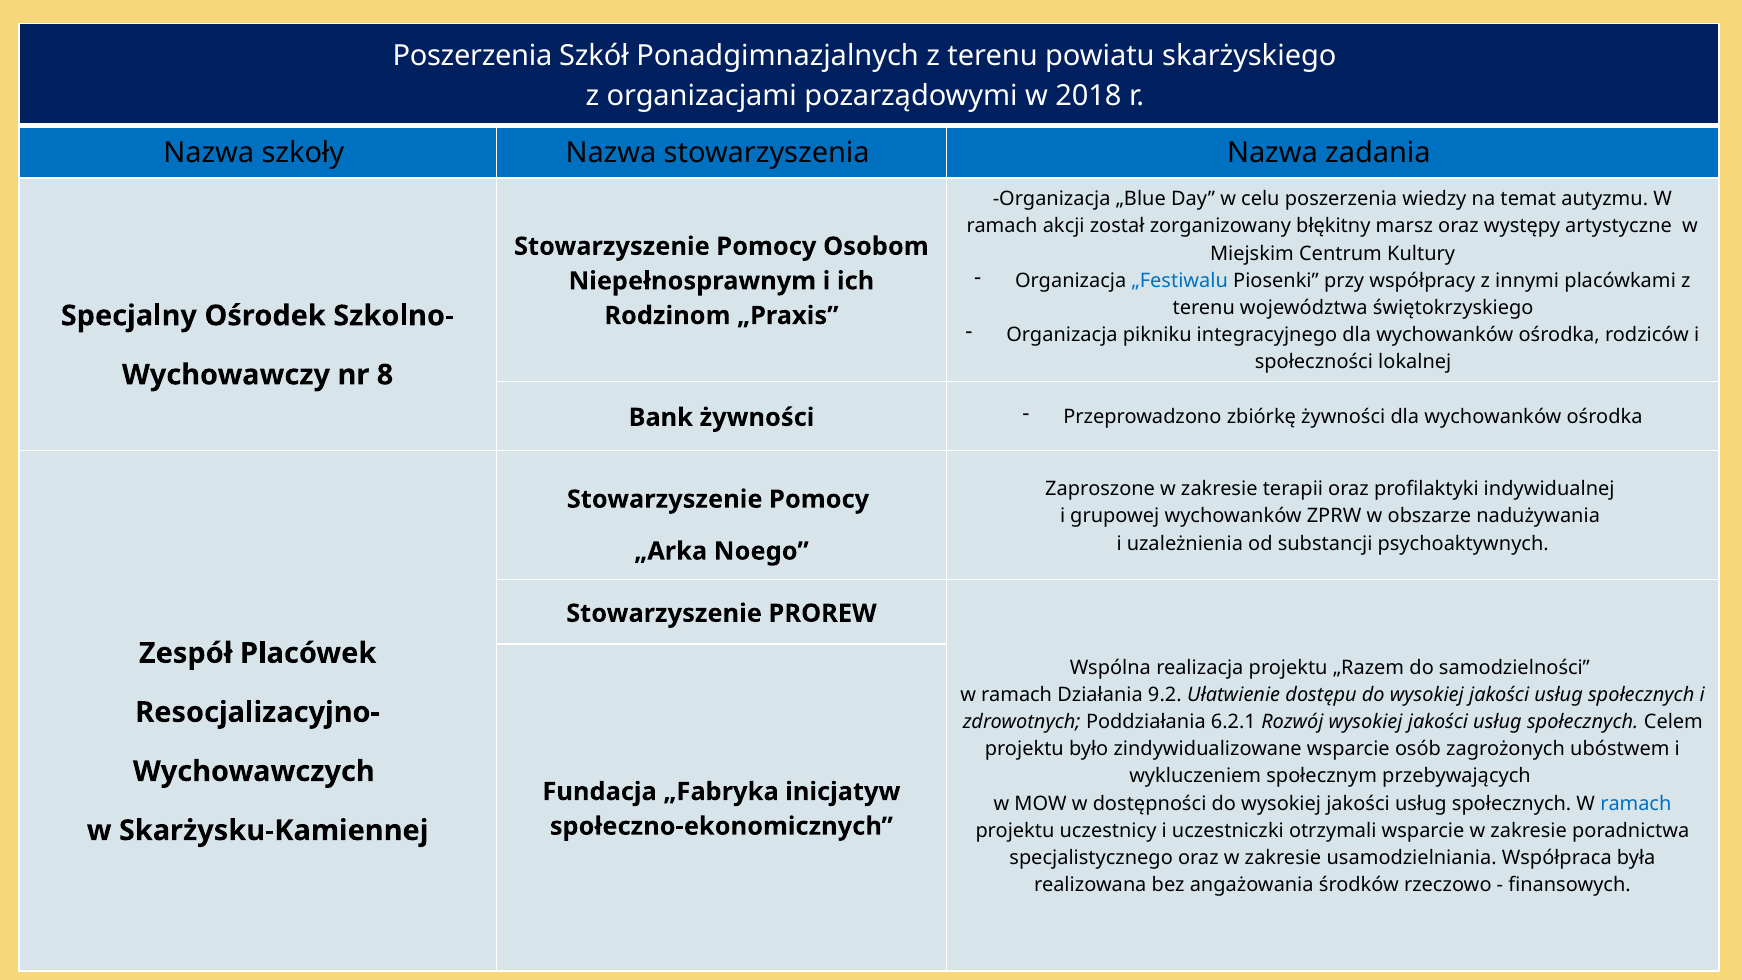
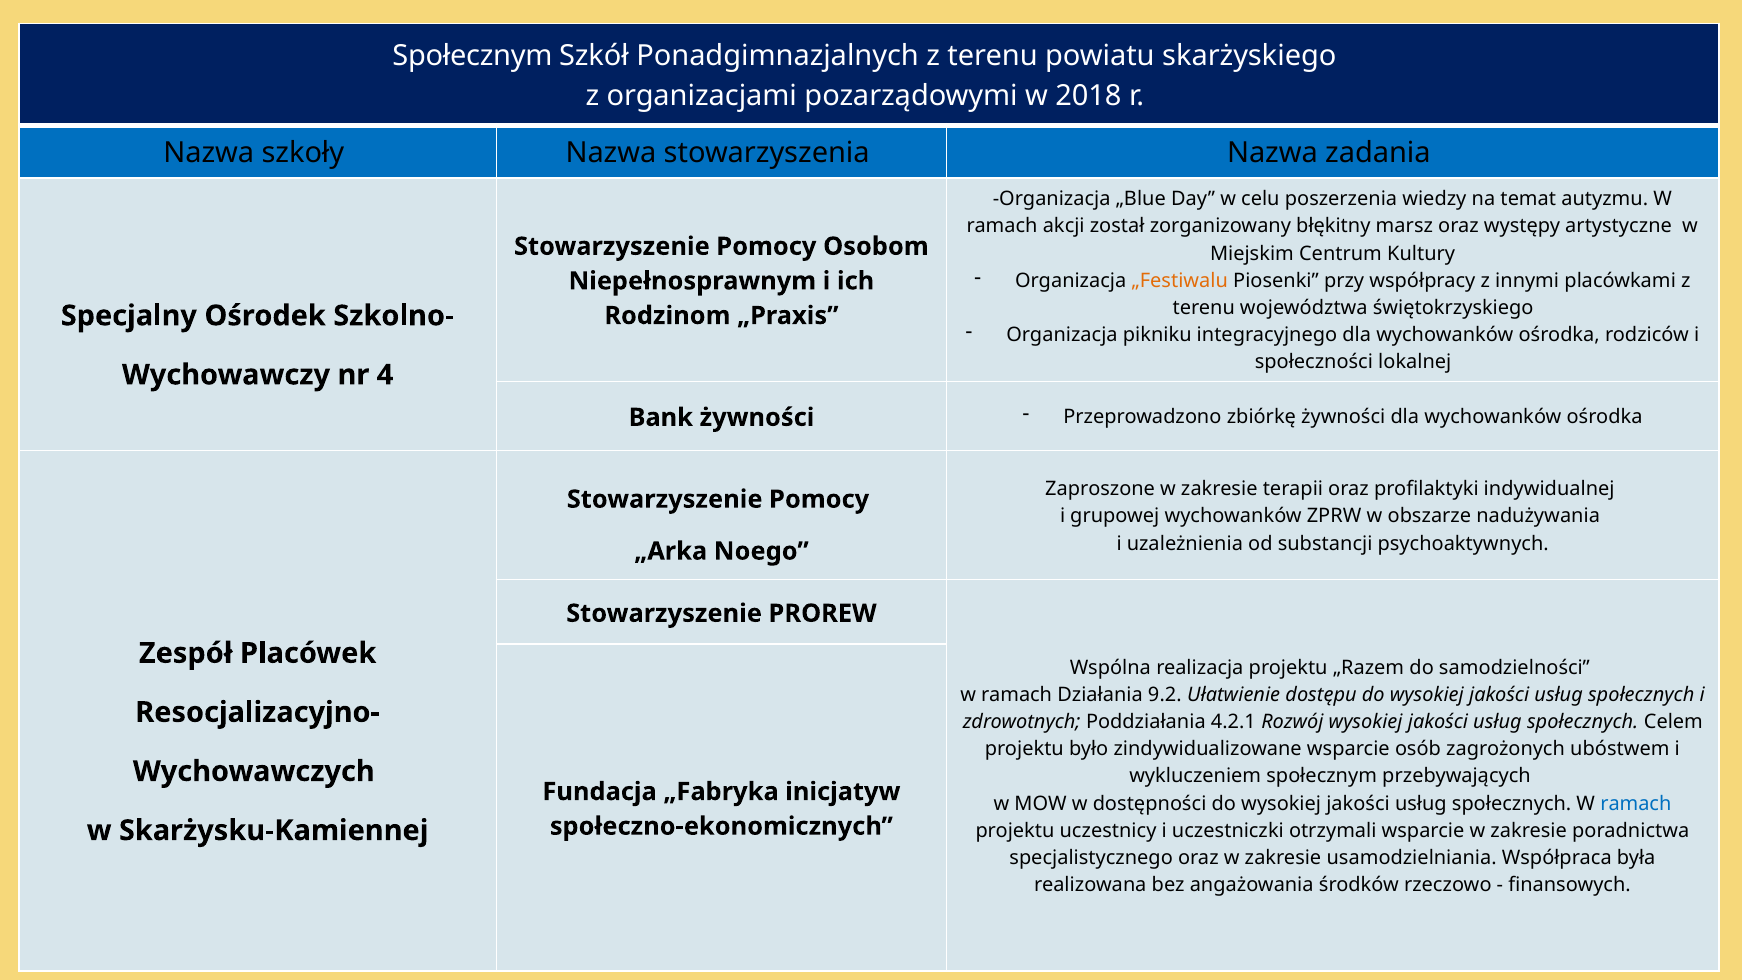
Poszerzenia: Poszerzenia -> Społecznym (472, 56)
„Festiwalu colour: blue -> orange (1180, 281)
8: 8 -> 4 (385, 375)
6.2.1: 6.2.1 -> 4.2.1 (1233, 722)
